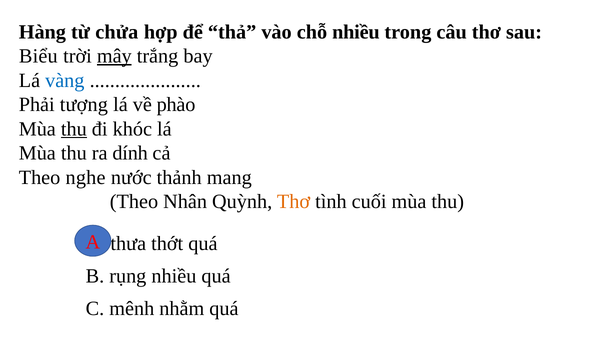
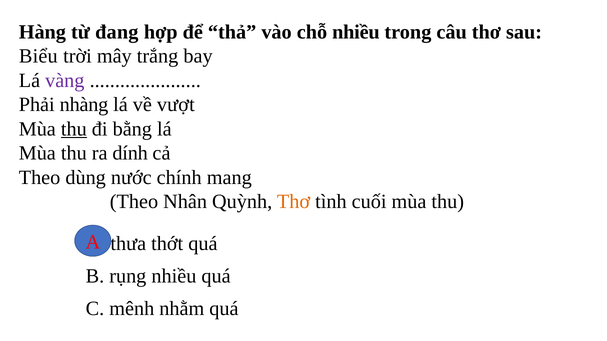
chửa: chửa -> đang (117, 32)
mây underline: present -> none (114, 56)
vàng colour: blue -> purple (65, 80)
tượng: tượng -> nhàng (84, 105)
phào: phào -> vượt (176, 105)
khóc: khóc -> bằng (132, 129)
nghe: nghe -> dùng (86, 178)
thảnh: thảnh -> chính (179, 178)
